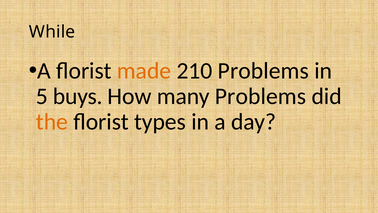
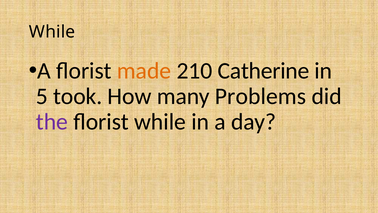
210 Problems: Problems -> Catherine (263, 71)
buys: buys -> took (78, 96)
the colour: orange -> purple (52, 122)
florist types: types -> while (160, 122)
